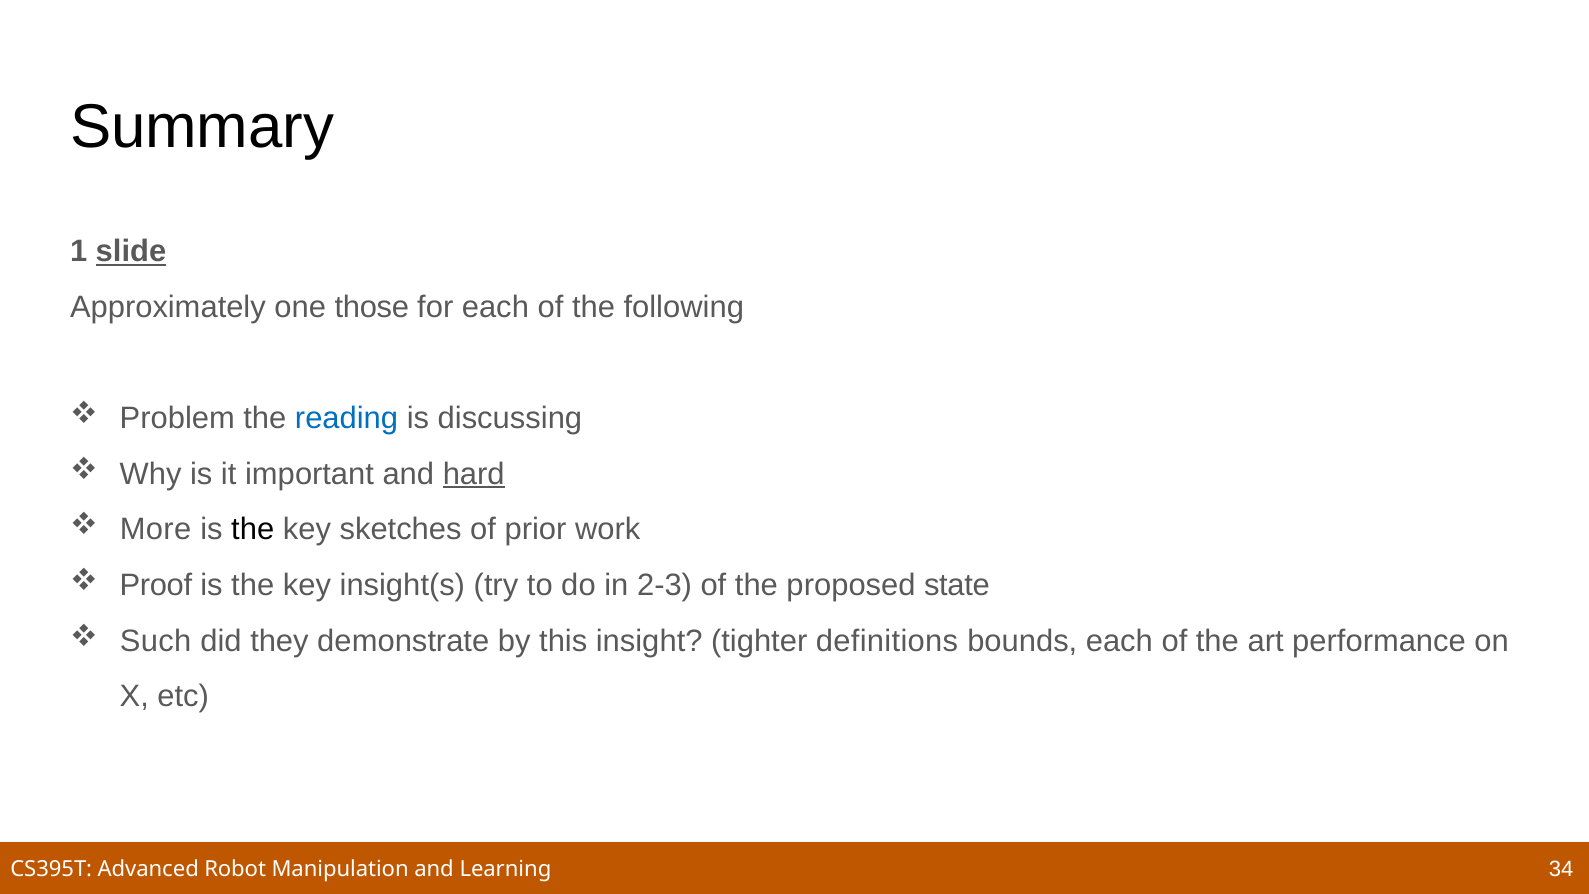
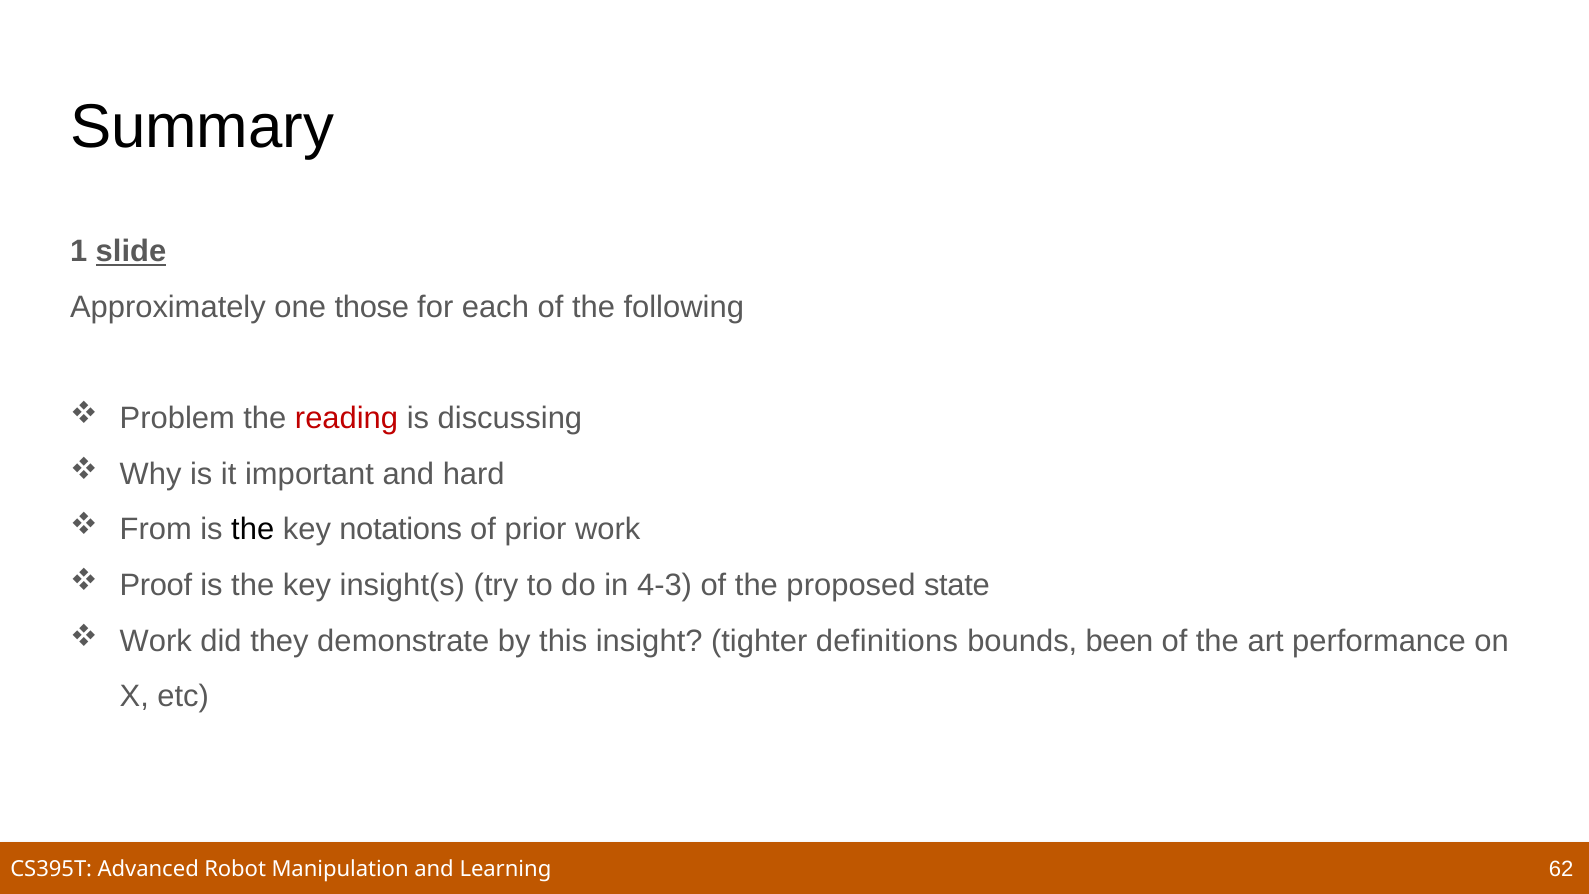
reading colour: blue -> red (347, 418)
hard underline: present -> none (474, 474)
More: More -> From (156, 530)
sketches: sketches -> notations (401, 530)
2-3: 2-3 -> 4-3 (665, 585)
Such: Such -> Work (156, 641)
bounds each: each -> been (1120, 641)
34: 34 -> 62 (1561, 869)
